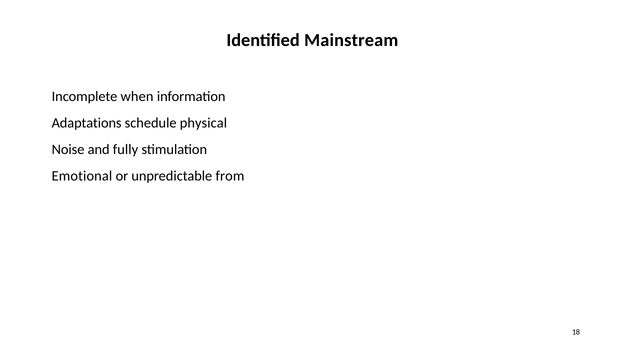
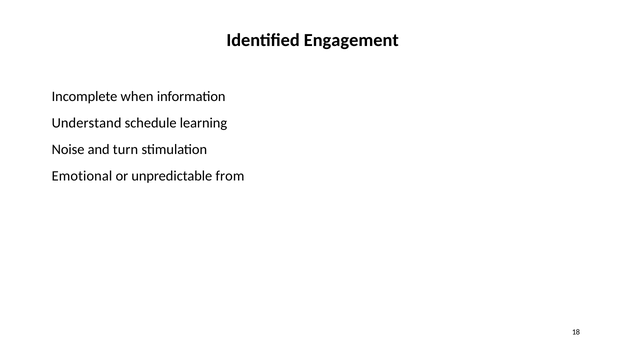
Mainstream: Mainstream -> Engagement (351, 40)
Adaptations: Adaptations -> Understand (87, 123)
physical: physical -> learning (203, 123)
fully: fully -> turn (125, 149)
